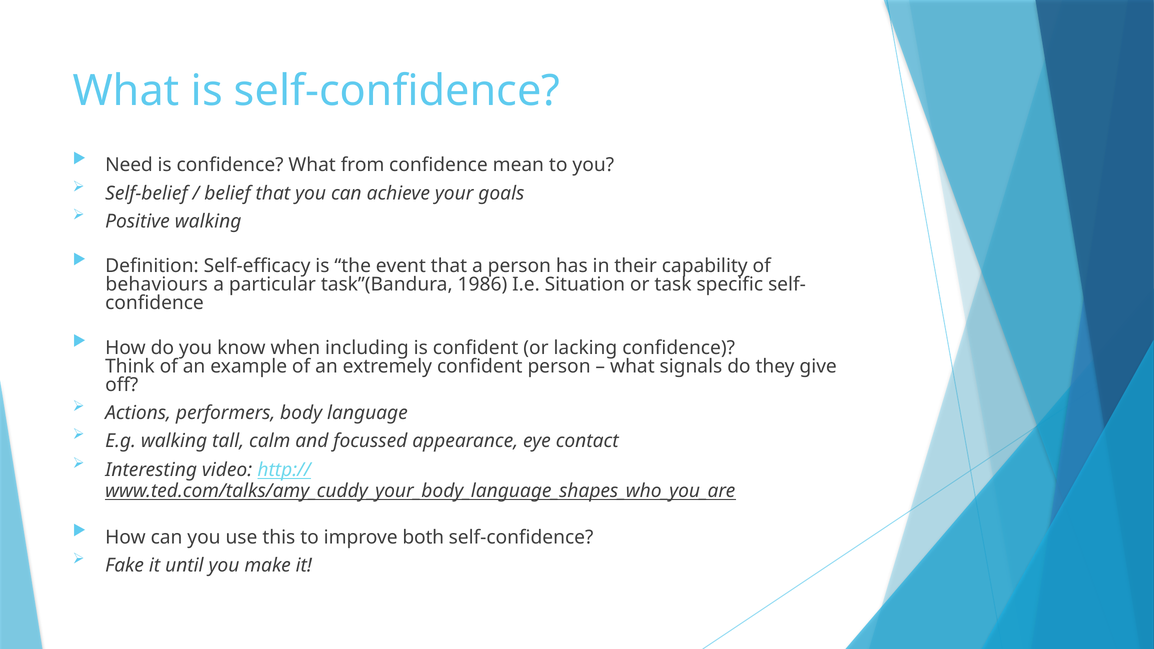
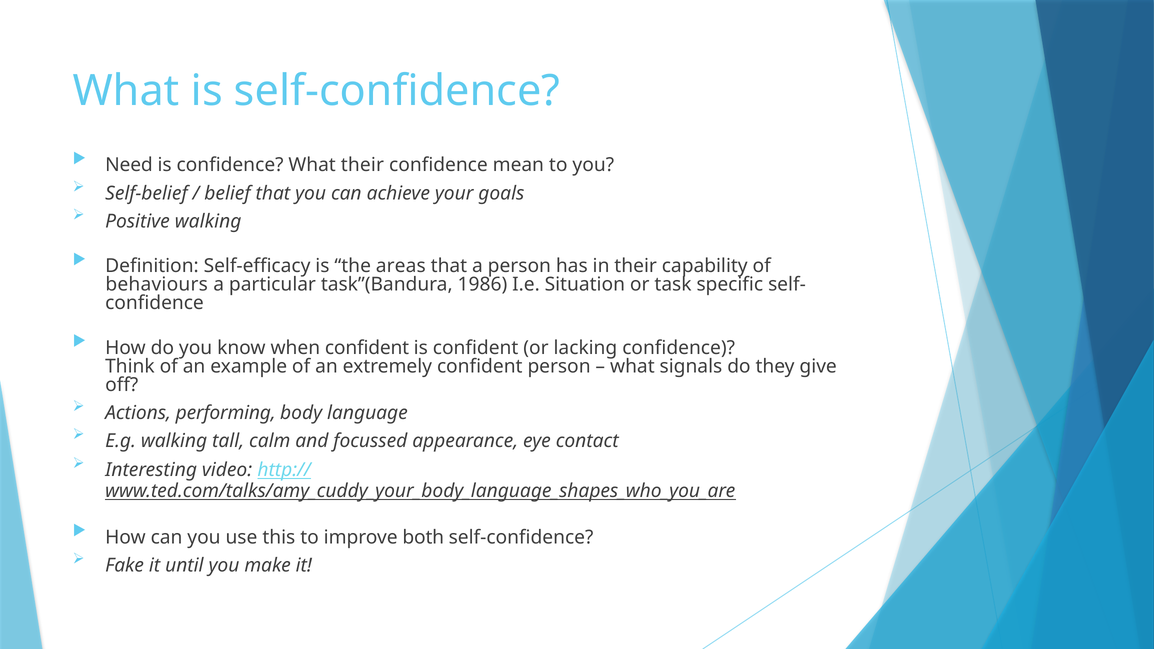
What from: from -> their (362, 165)
event: event -> areas (401, 266)
when including: including -> confident (367, 348)
performers: performers -> performing (226, 413)
